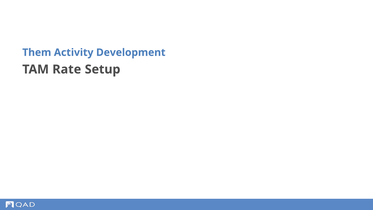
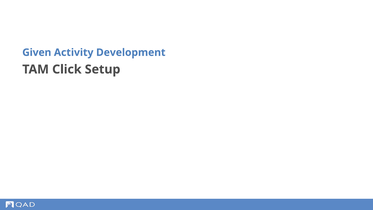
Them: Them -> Given (37, 52)
Rate: Rate -> Click (67, 69)
